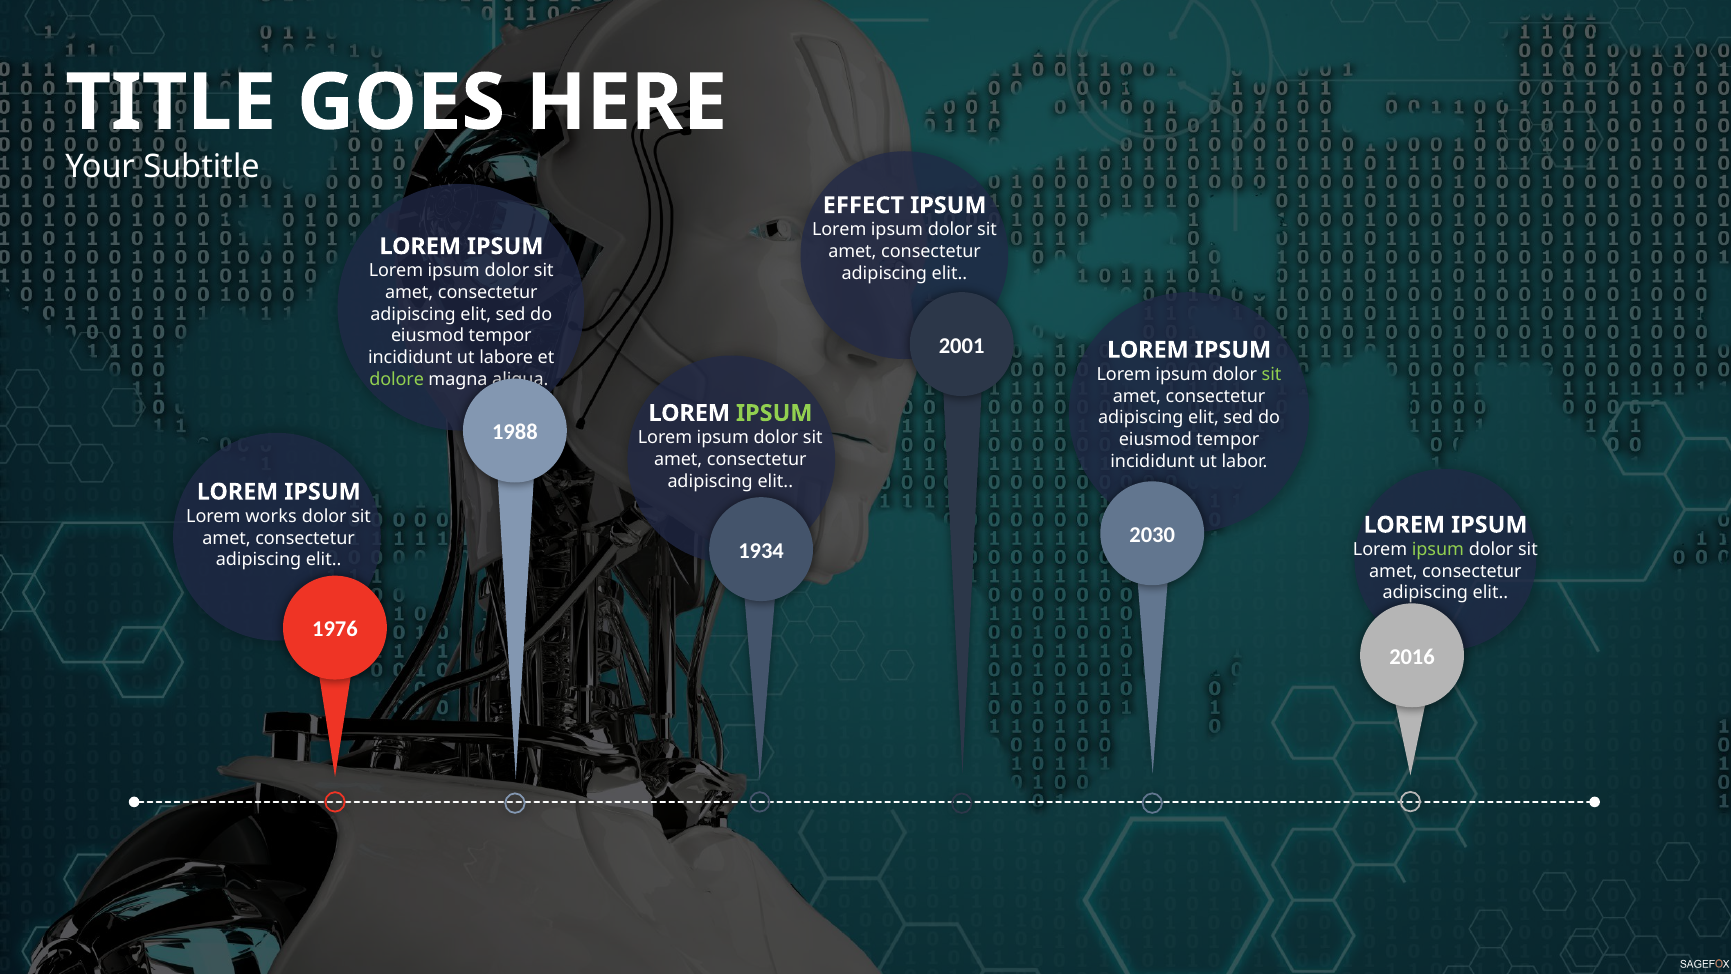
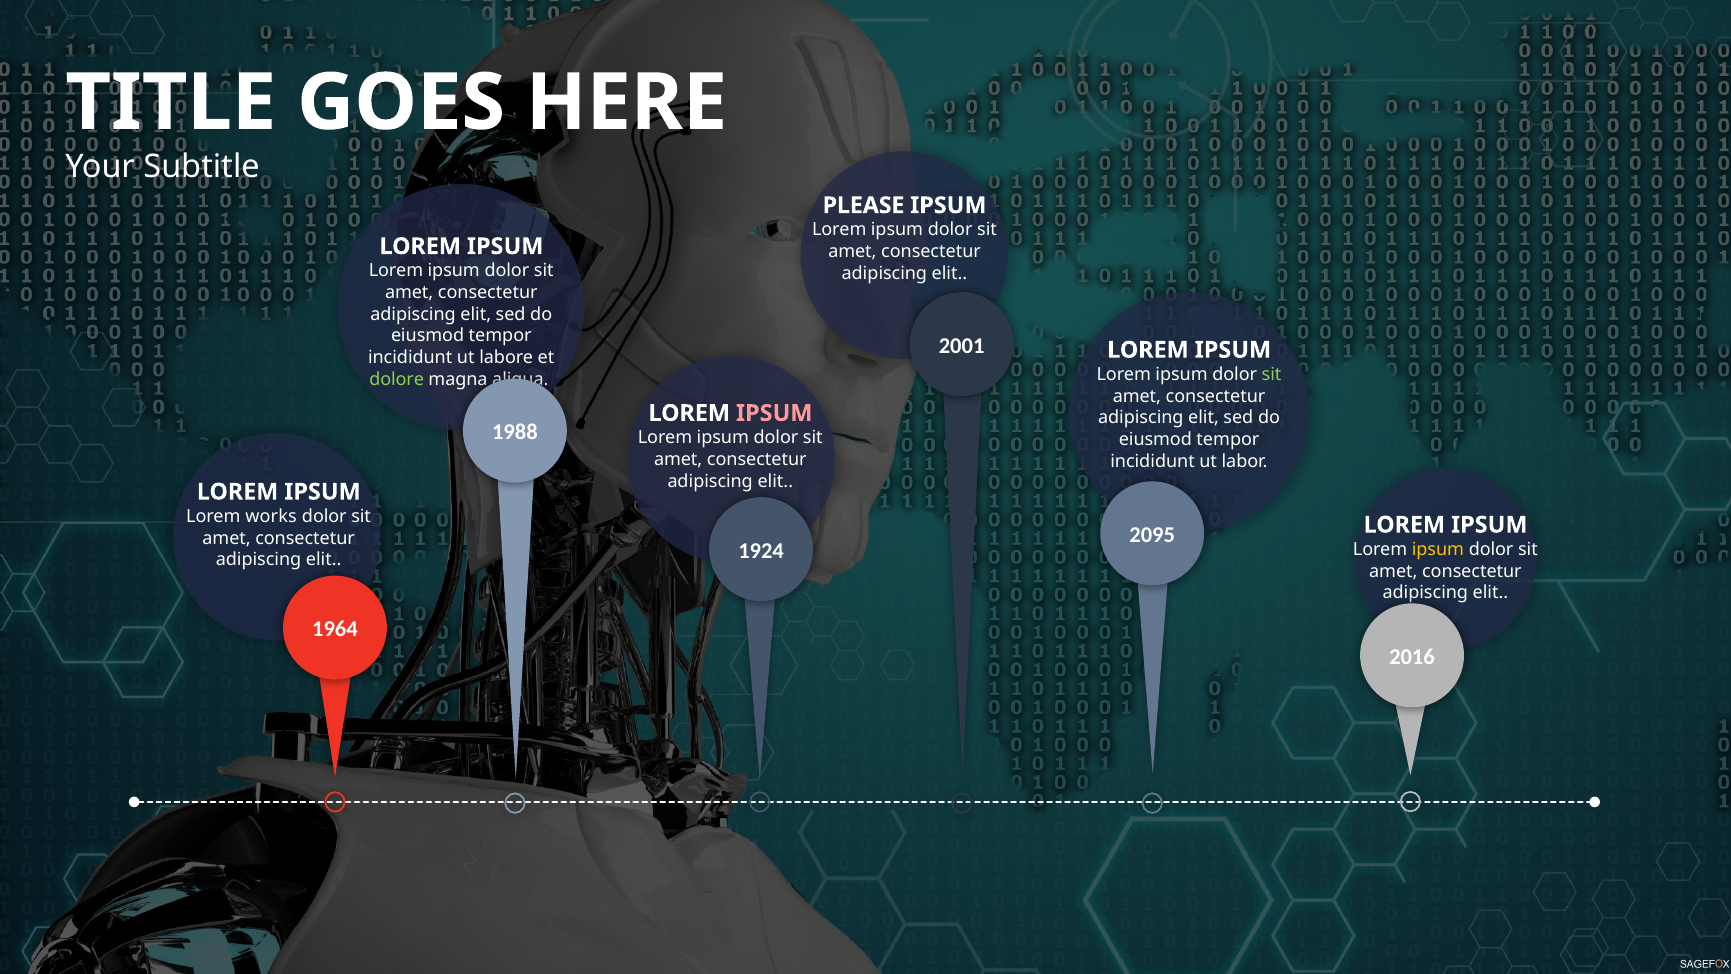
EFFECT: EFFECT -> PLEASE (864, 205)
IPSUM colour: light green -> pink (774, 413)
2030: 2030 -> 2095 (1152, 535)
1934: 1934 -> 1924 (761, 550)
ipsum colour: light green -> yellow (1438, 549)
1976: 1976 -> 1964 (335, 629)
